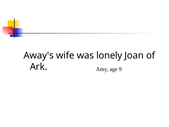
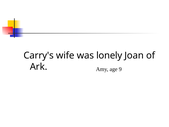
Away's: Away's -> Carry's (39, 55)
